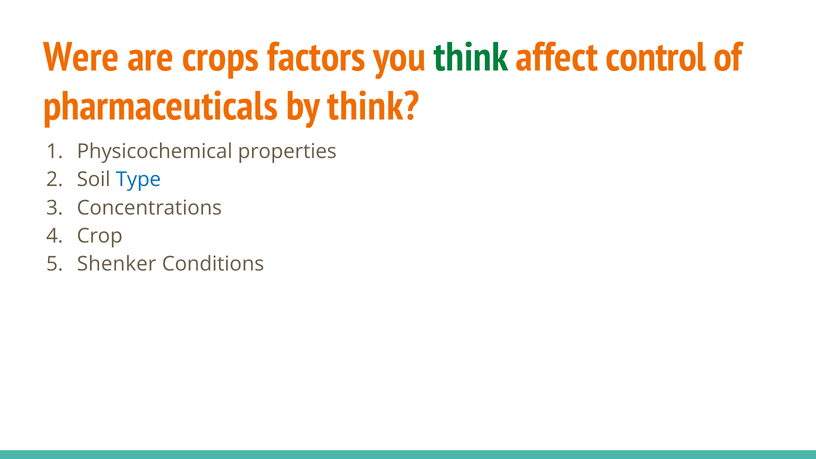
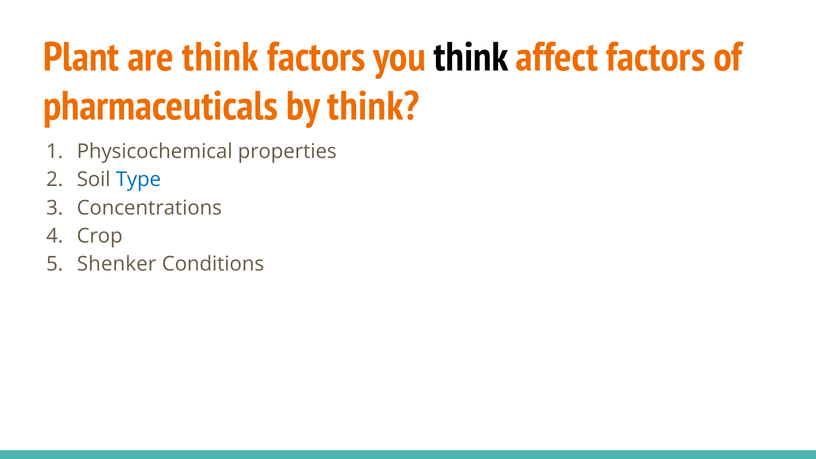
Were: Were -> Plant (81, 57)
are crops: crops -> think (220, 57)
think colour: green -> black (471, 57)
affect control: control -> factors (656, 57)
